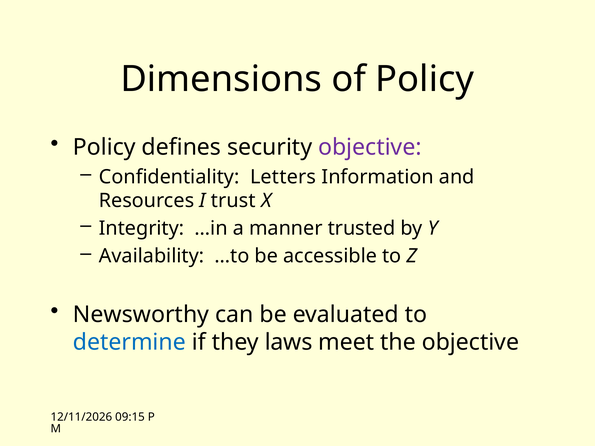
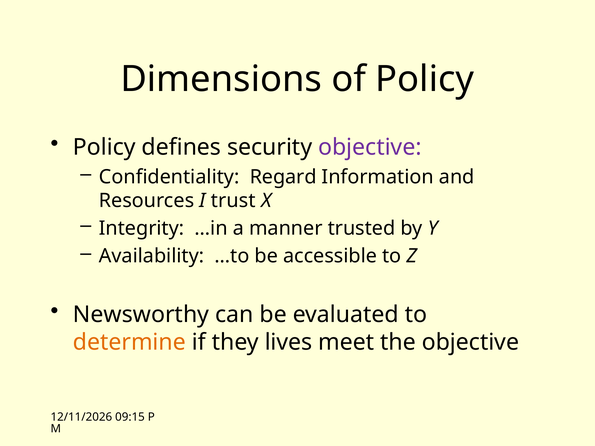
Letters: Letters -> Regard (283, 177)
determine colour: blue -> orange (129, 342)
laws: laws -> lives (289, 342)
